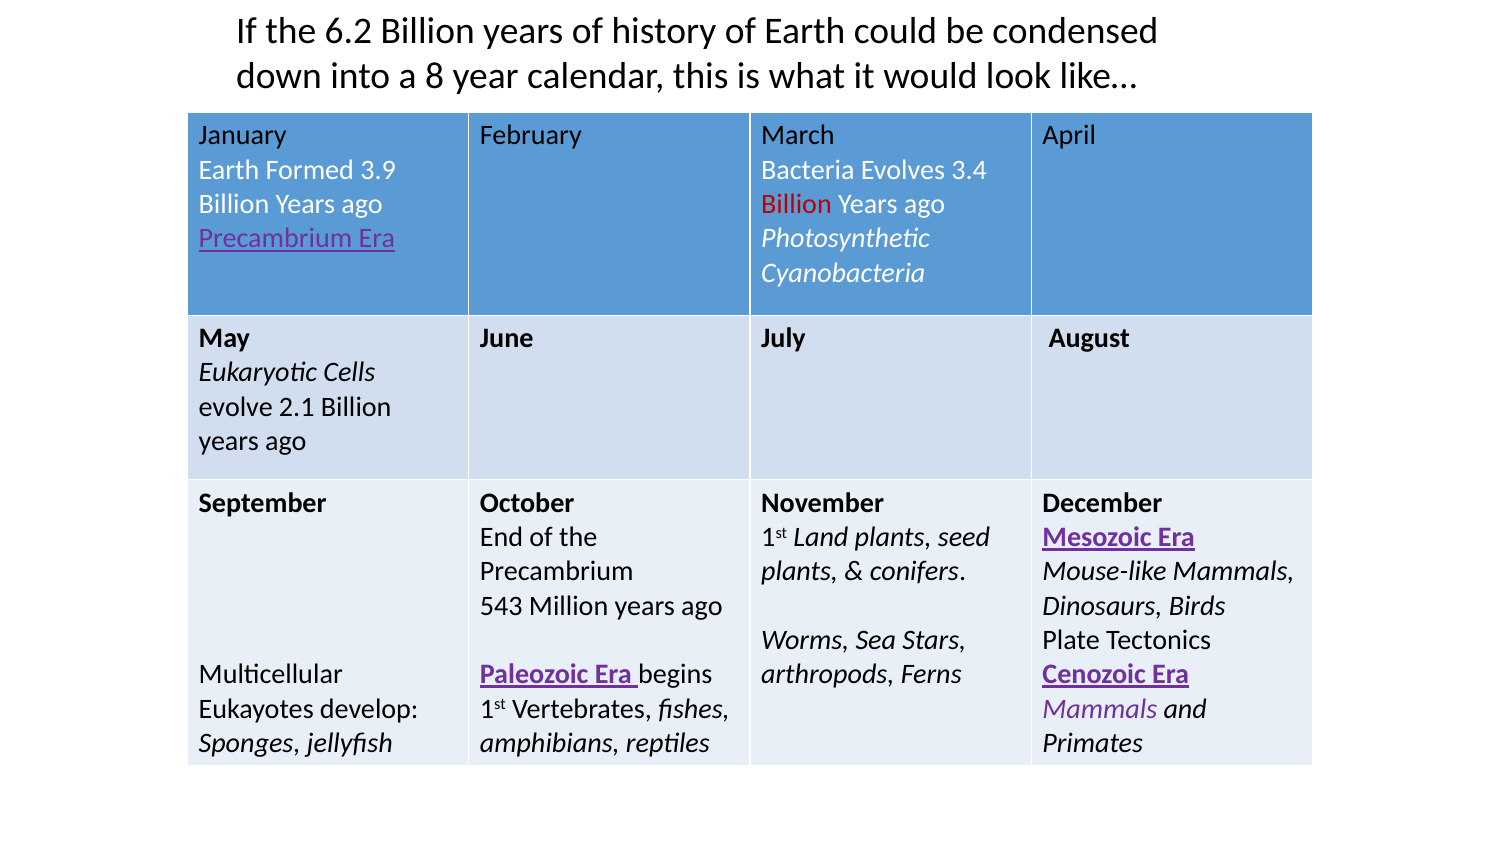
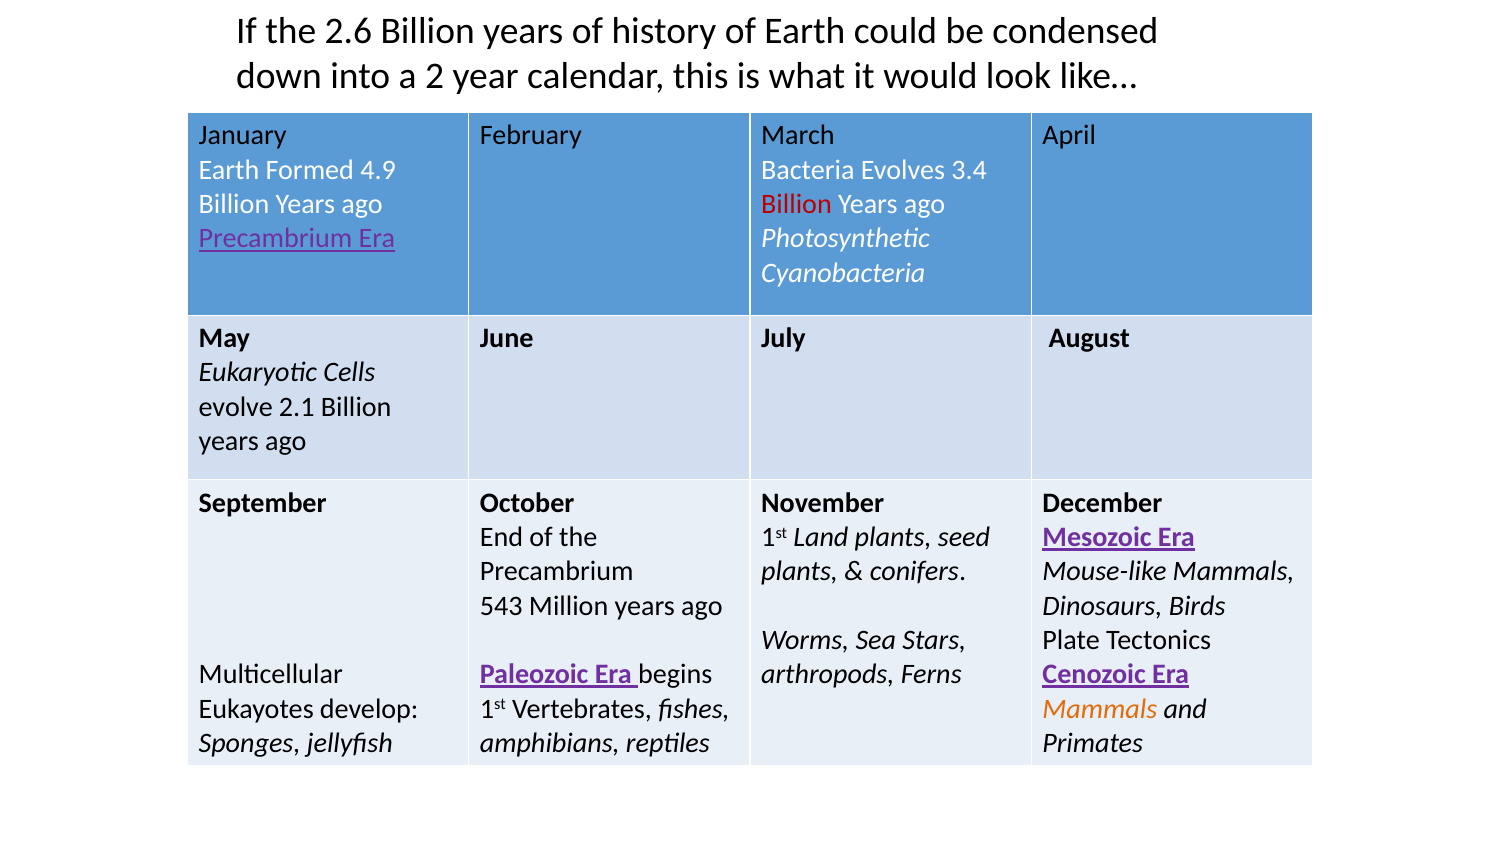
6.2: 6.2 -> 2.6 (348, 31)
8: 8 -> 2 (435, 76)
3.9: 3.9 -> 4.9 (378, 170)
Mammals colour: purple -> orange (1100, 709)
